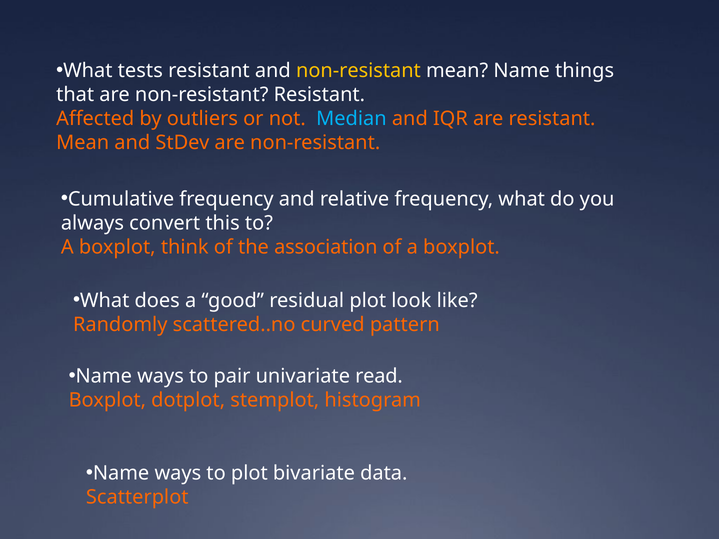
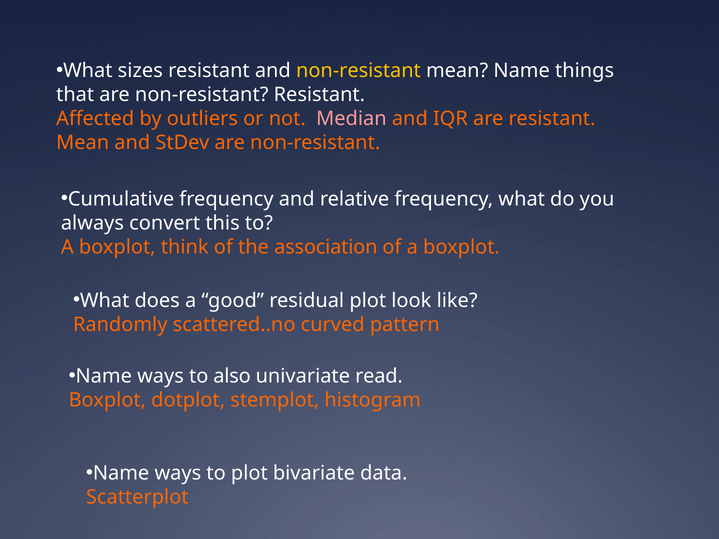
tests: tests -> sizes (140, 71)
Median colour: light blue -> pink (351, 119)
pair: pair -> also (232, 376)
